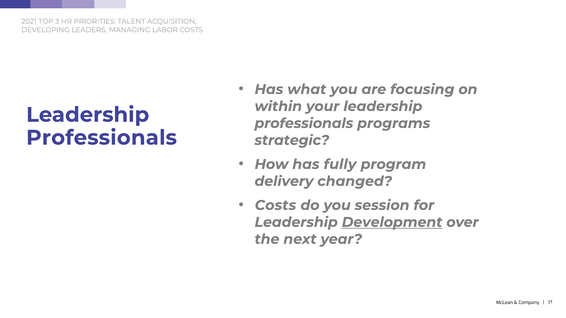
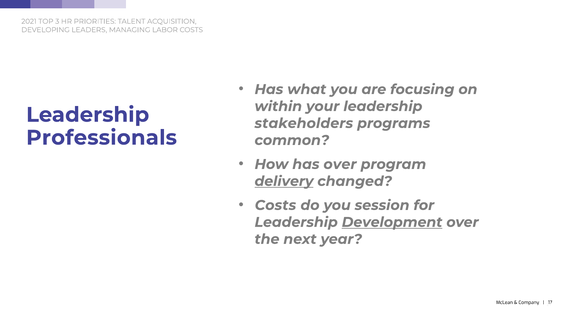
professionals: professionals -> stakeholders (304, 123)
strategic: strategic -> common (292, 140)
has fully: fully -> over (340, 164)
delivery underline: none -> present (284, 181)
